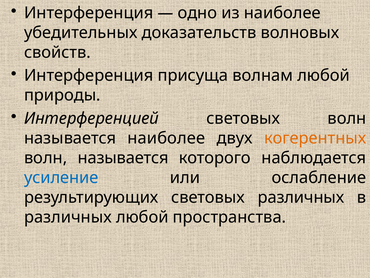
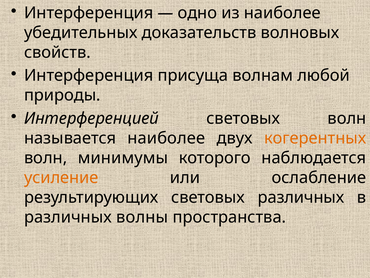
называется: называется -> минимумы (123, 158)
усиление colour: blue -> orange (61, 177)
различных любой: любой -> волны (142, 217)
